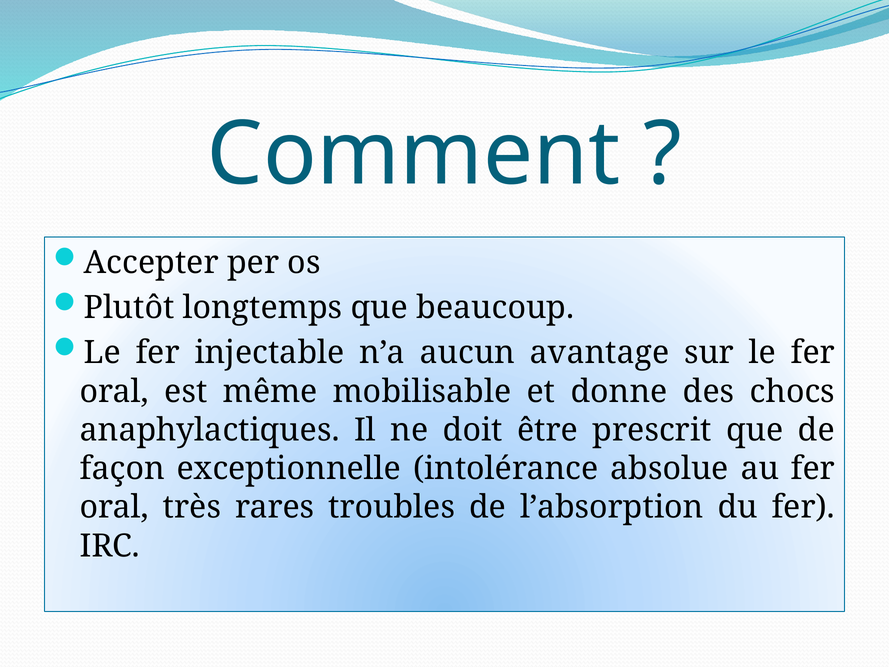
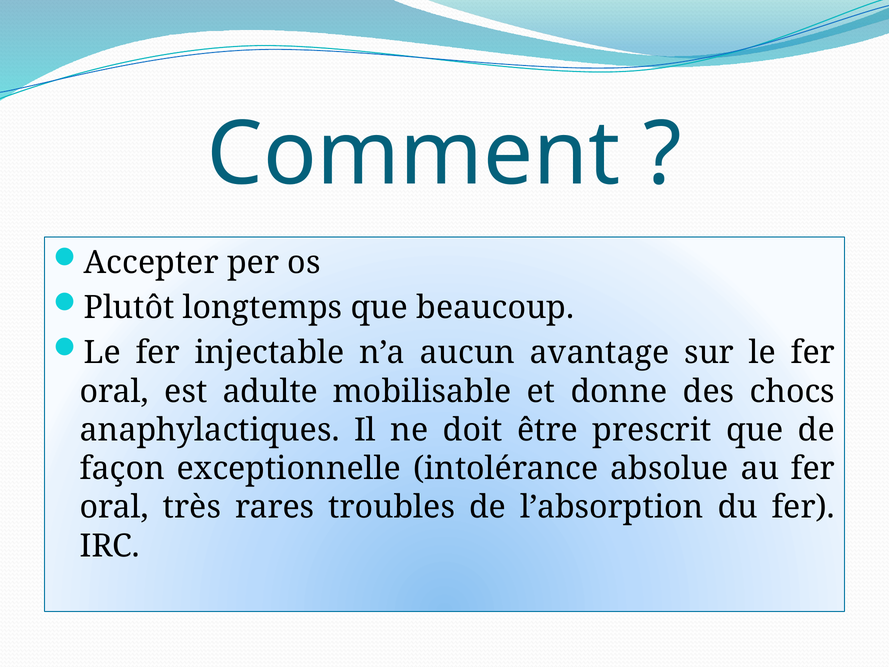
même: même -> adulte (270, 391)
